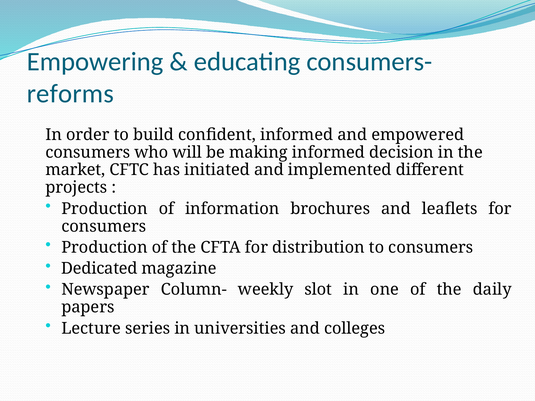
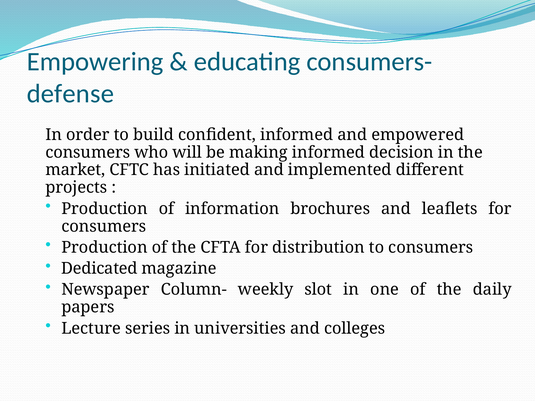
reforms: reforms -> defense (70, 94)
